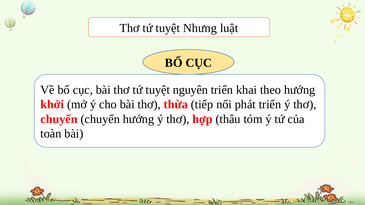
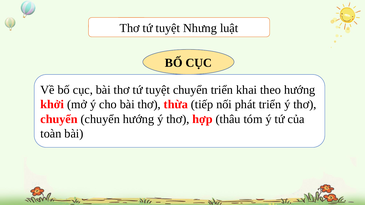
tuyệt nguyên: nguyên -> chuyển (190, 90)
